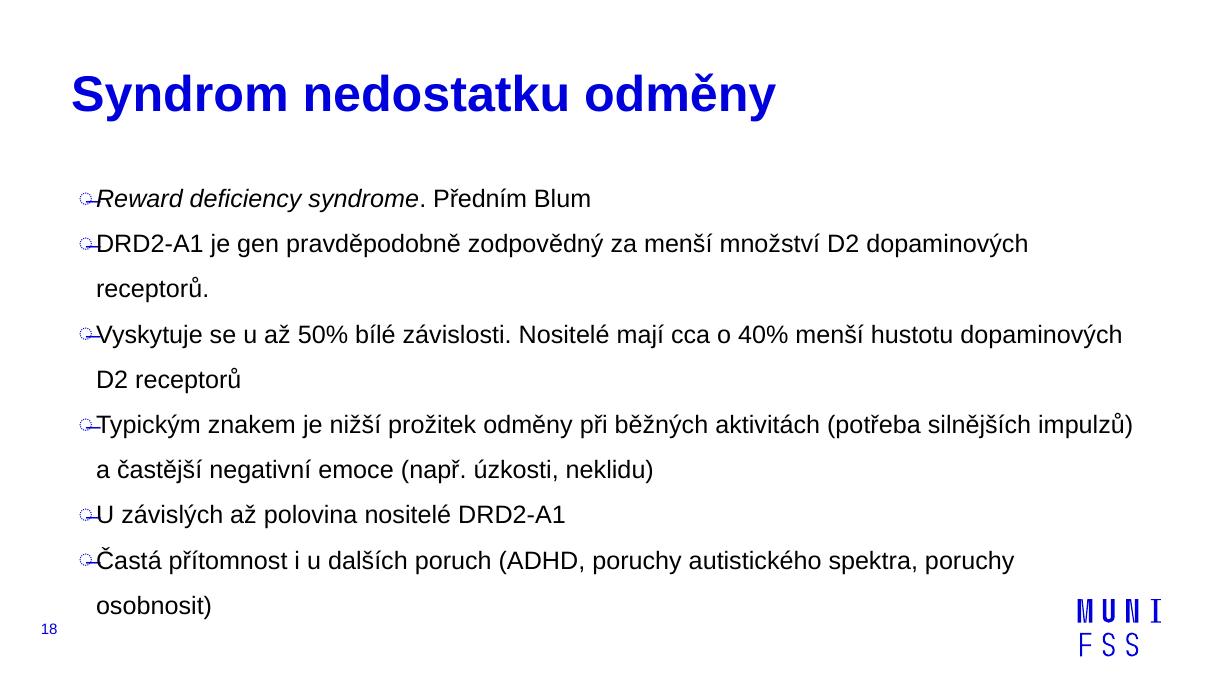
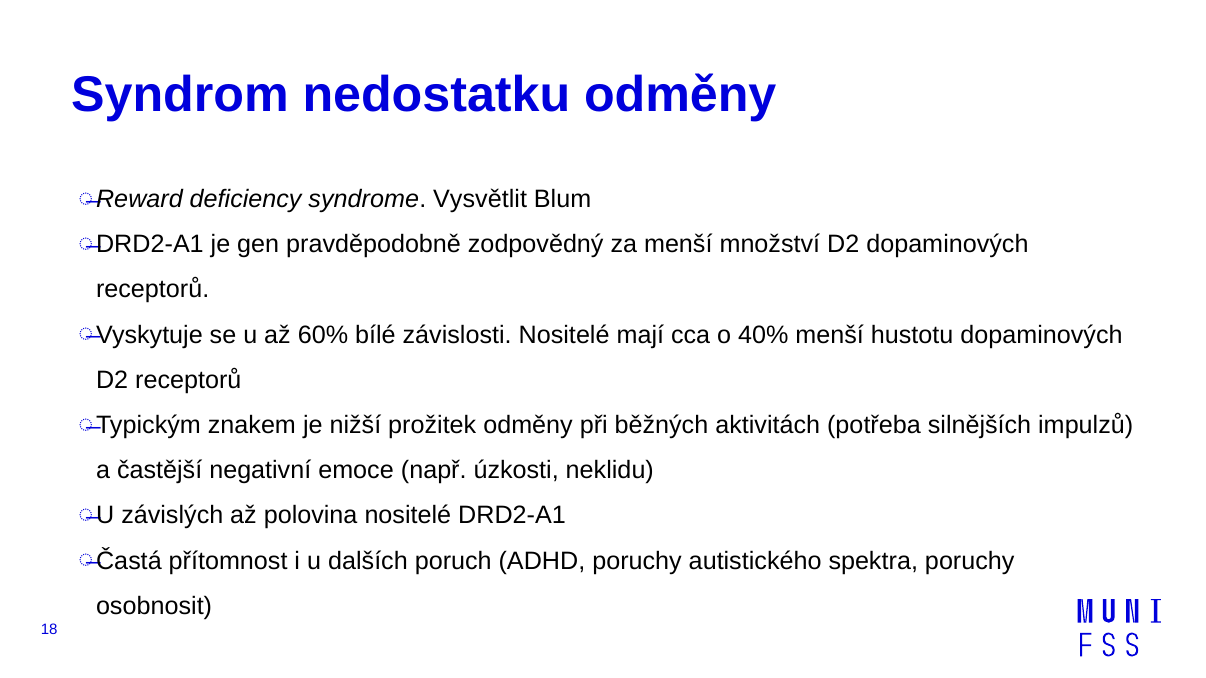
Předním: Předním -> Vysvětlit (480, 199)
50%: 50% -> 60% (323, 335)
